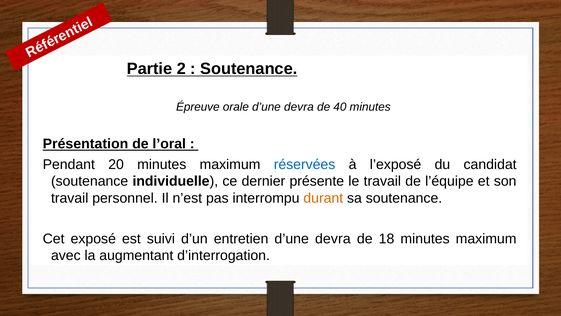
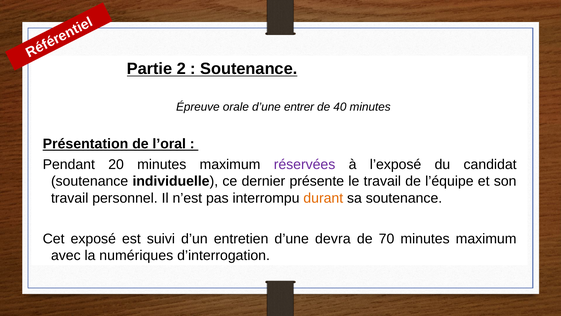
orale d’une devra: devra -> entrer (299, 107)
réservées colour: blue -> purple (305, 164)
18: 18 -> 70 (387, 239)
augmentant: augmentant -> numériques (136, 255)
